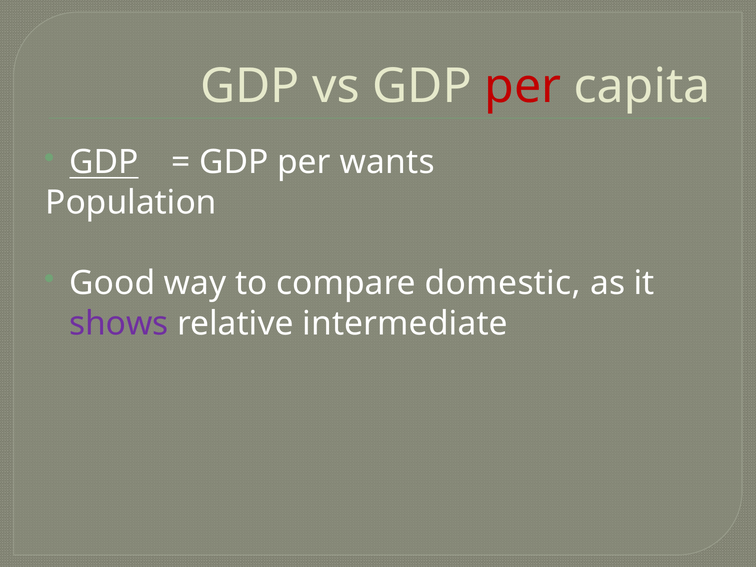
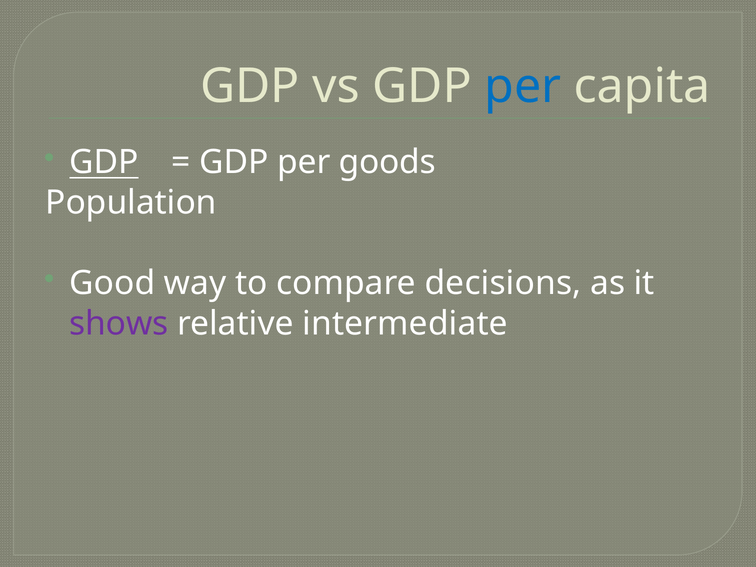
per colour: red -> blue (523, 86)
wants: wants -> goods (387, 162)
domestic: domestic -> decisions (503, 283)
